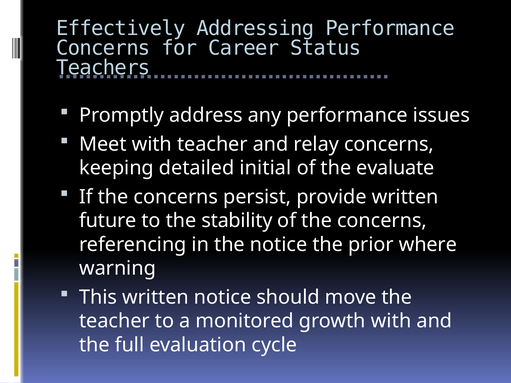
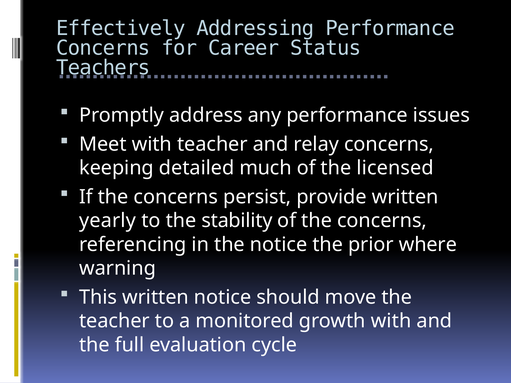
initial: initial -> much (266, 168)
evaluate: evaluate -> licensed (395, 168)
future: future -> yearly (108, 221)
